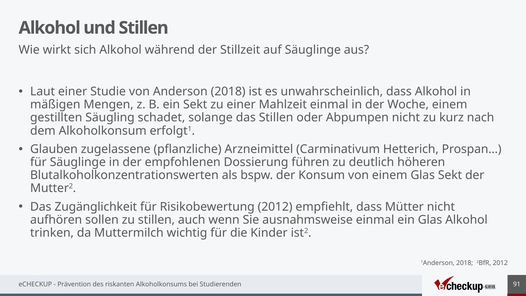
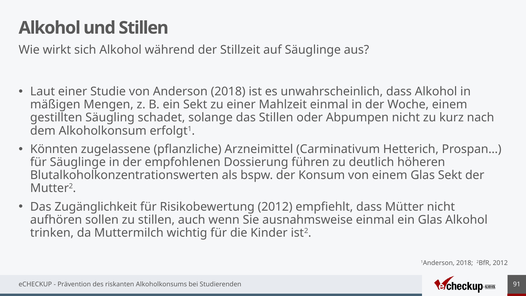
Glauben: Glauben -> Könnten (54, 149)
